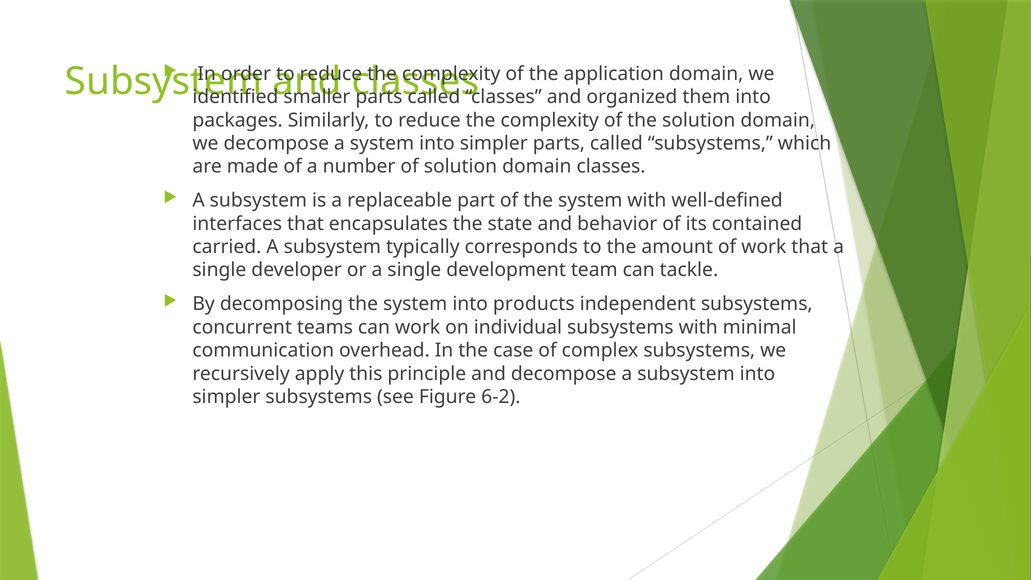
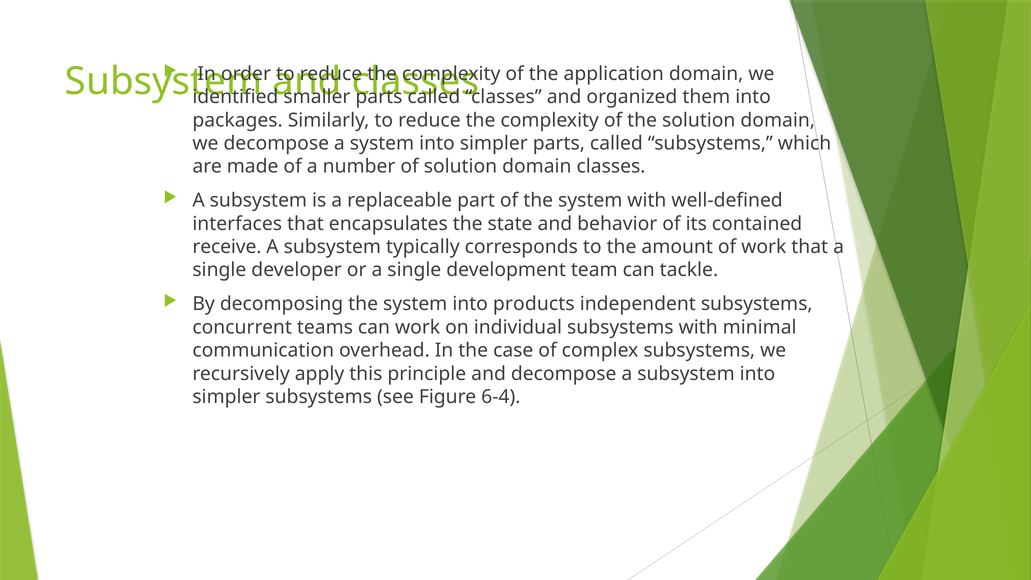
carried: carried -> receive (227, 247)
6-2: 6-2 -> 6-4 (501, 397)
